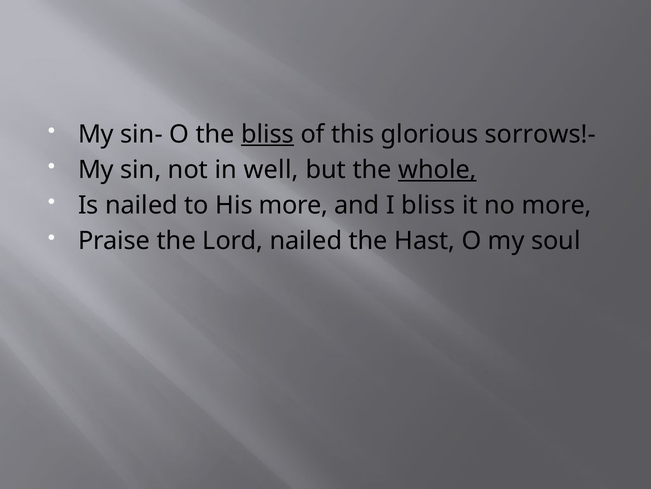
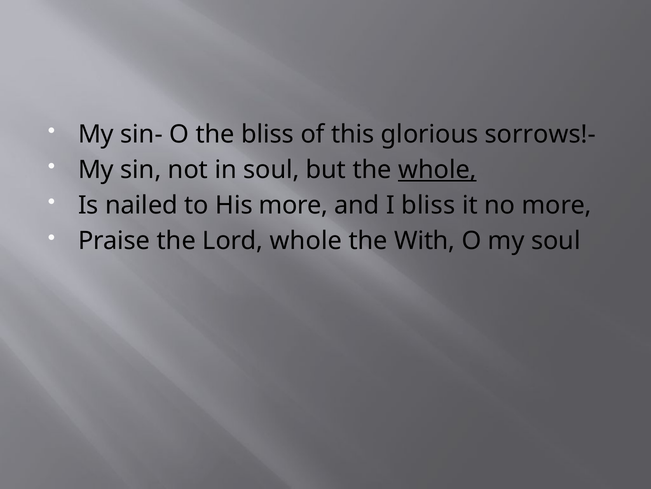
bliss underline: present -> none (268, 134)
in well: well -> soul (271, 170)
Lord nailed: nailed -> whole (306, 241)
Hast: Hast -> With (425, 241)
